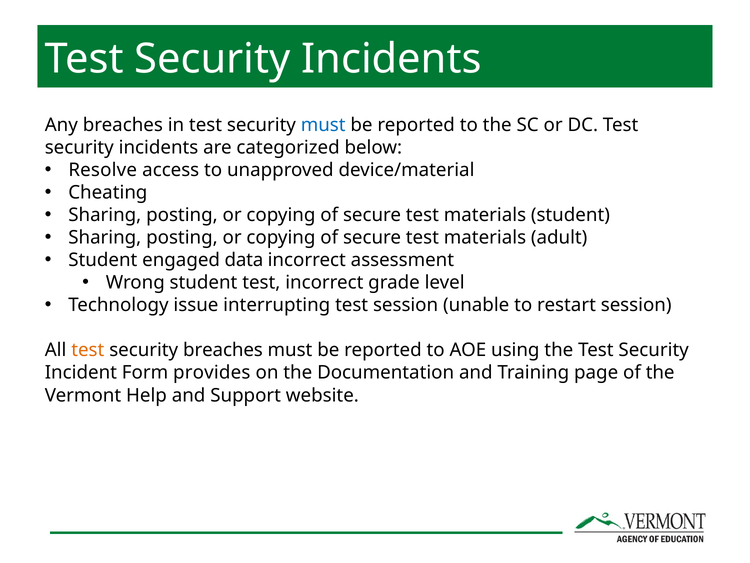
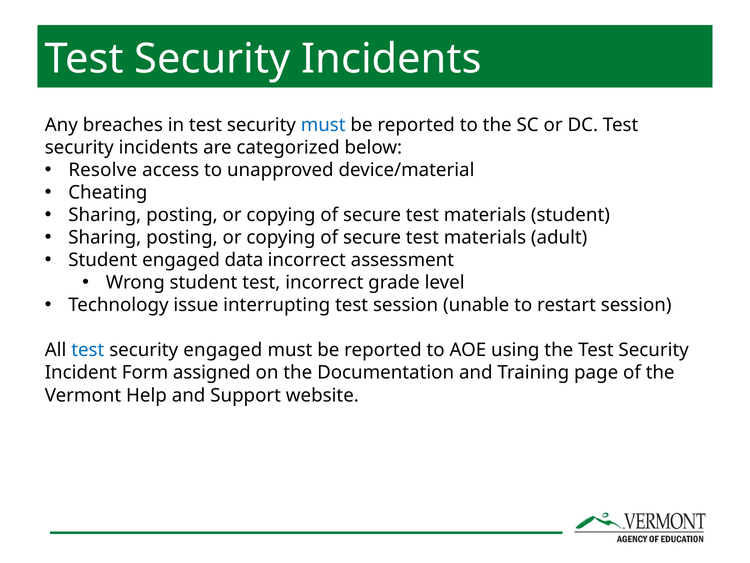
test colour: orange -> blue (88, 350)
security breaches: breaches -> engaged (223, 350)
provides: provides -> assigned (212, 372)
